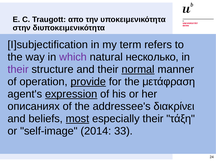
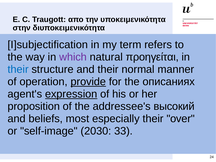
несколько: несколько -> προηγείται (152, 57)
their colour: purple -> blue (18, 69)
normal underline: present -> none (138, 69)
μετάφραση: μετάφραση -> описаниях (169, 82)
описаниях: описаниях -> proposition (34, 106)
διακρίνει: διακρίνει -> высокий (174, 106)
most underline: present -> none (77, 119)
τάξη: τάξη -> over (181, 119)
2014: 2014 -> 2030 (96, 131)
